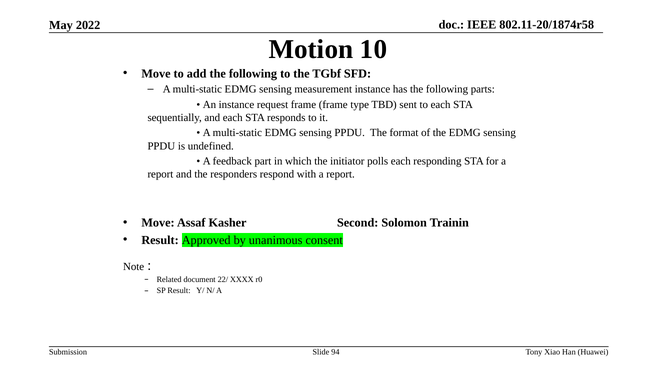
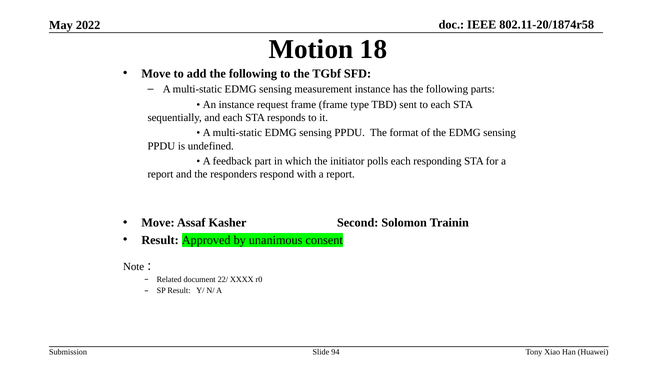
10: 10 -> 18 (374, 49)
